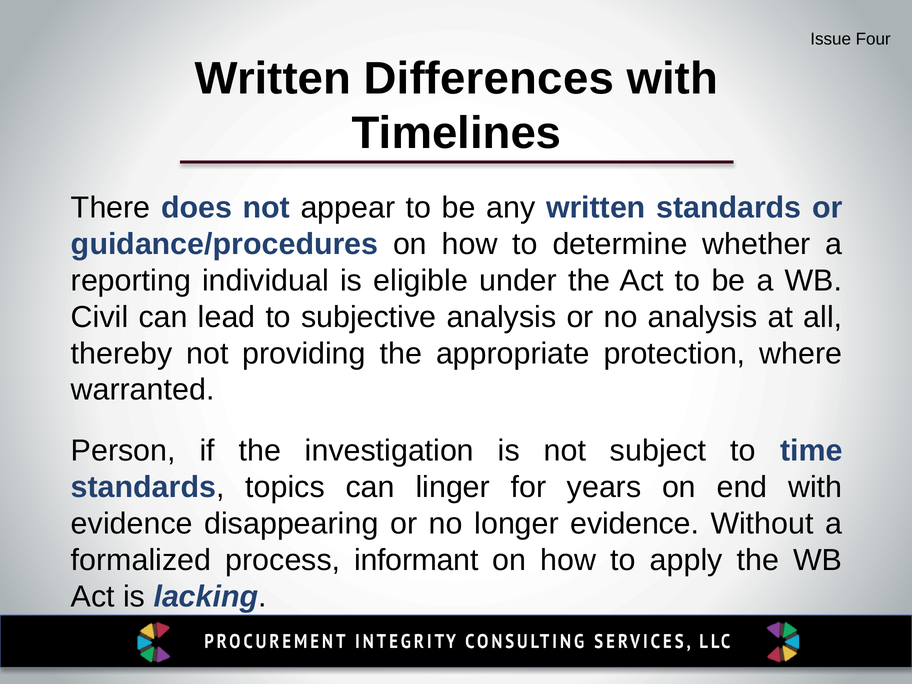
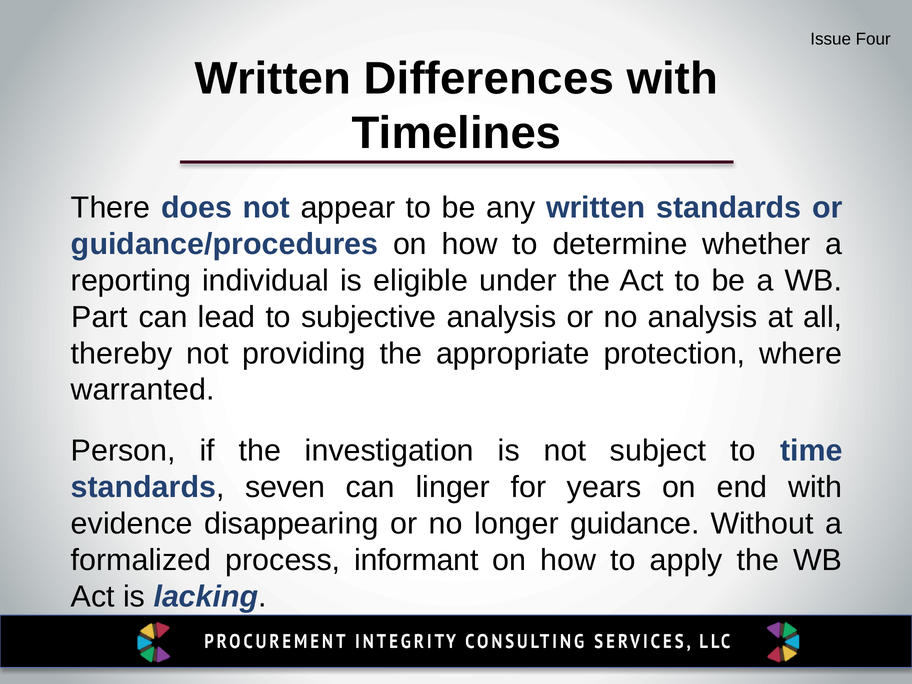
Civil: Civil -> Part (99, 317)
topics: topics -> seven (285, 487)
longer evidence: evidence -> guidance (635, 524)
